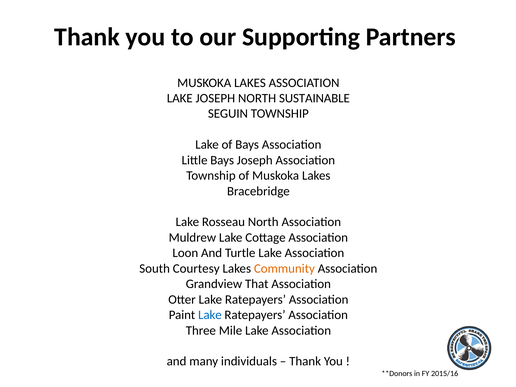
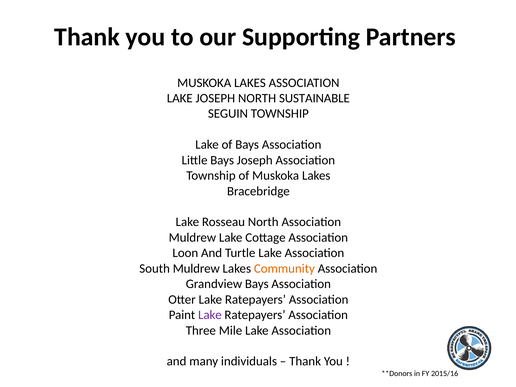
South Courtesy: Courtesy -> Muldrew (196, 269)
Grandview That: That -> Bays (257, 284)
Lake colour: blue -> purple (210, 315)
